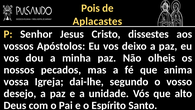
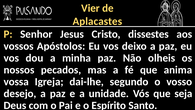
Pois: Pois -> Vier (91, 8)
alto: alto -> seja (183, 93)
